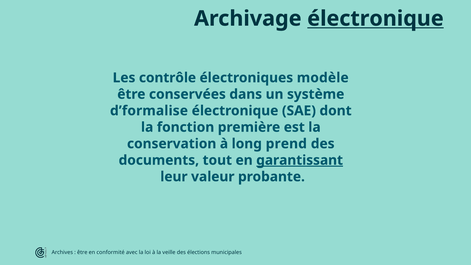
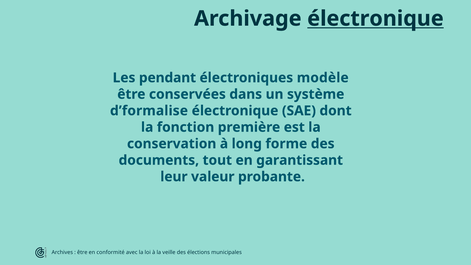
contrôle: contrôle -> pendant (167, 78)
prend: prend -> forme (286, 144)
garantissant underline: present -> none (300, 160)
